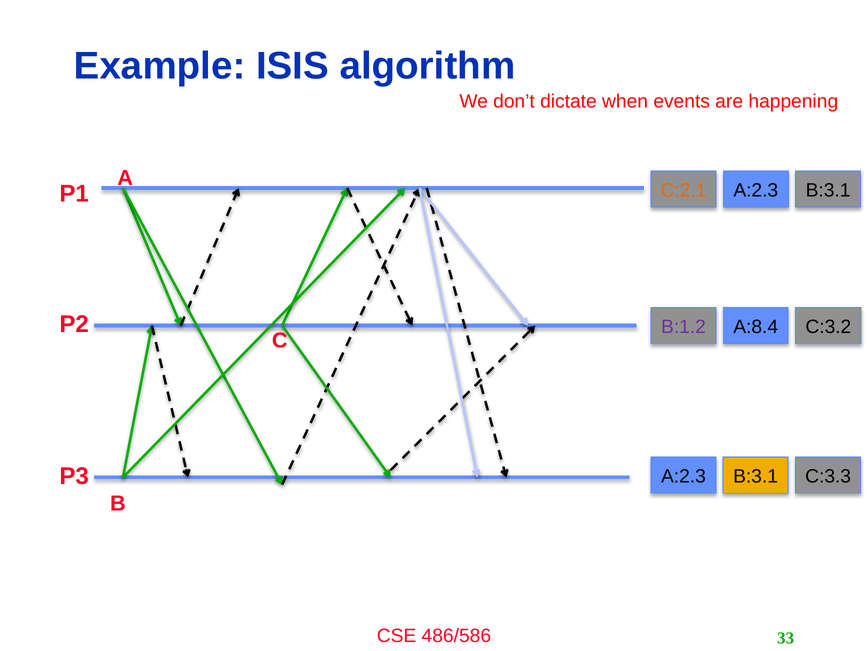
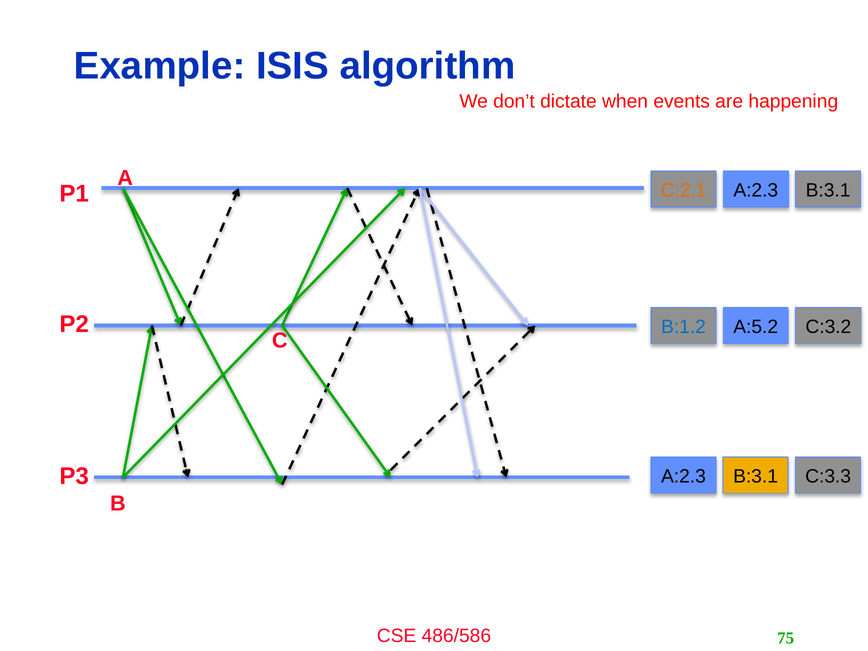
A:8.4: A:8.4 -> A:5.2 (756, 327)
B:1.2 colour: purple -> blue (684, 327)
33: 33 -> 75 (786, 638)
